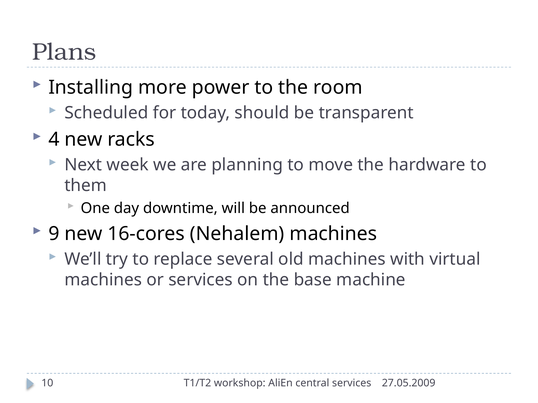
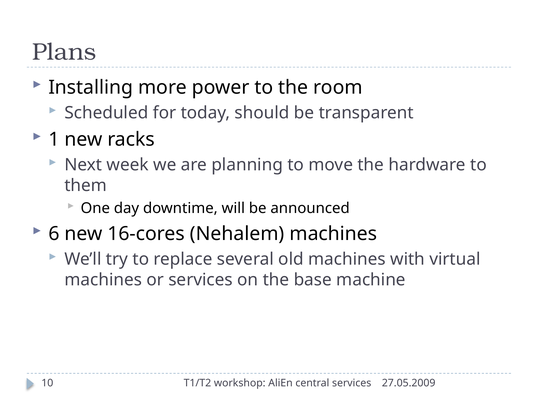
4: 4 -> 1 (54, 140)
9: 9 -> 6 (54, 234)
